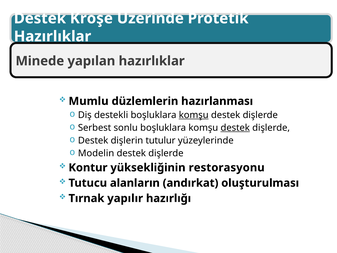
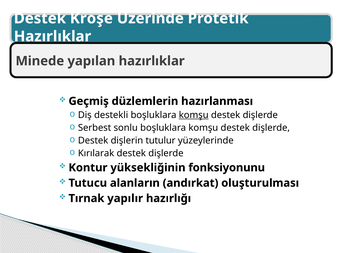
Mumlu: Mumlu -> Geçmiş (89, 101)
destek underline: present -> none (235, 128)
Modelin: Modelin -> Kırılarak (96, 153)
restorasyonu: restorasyonu -> fonksiyonunu (227, 167)
